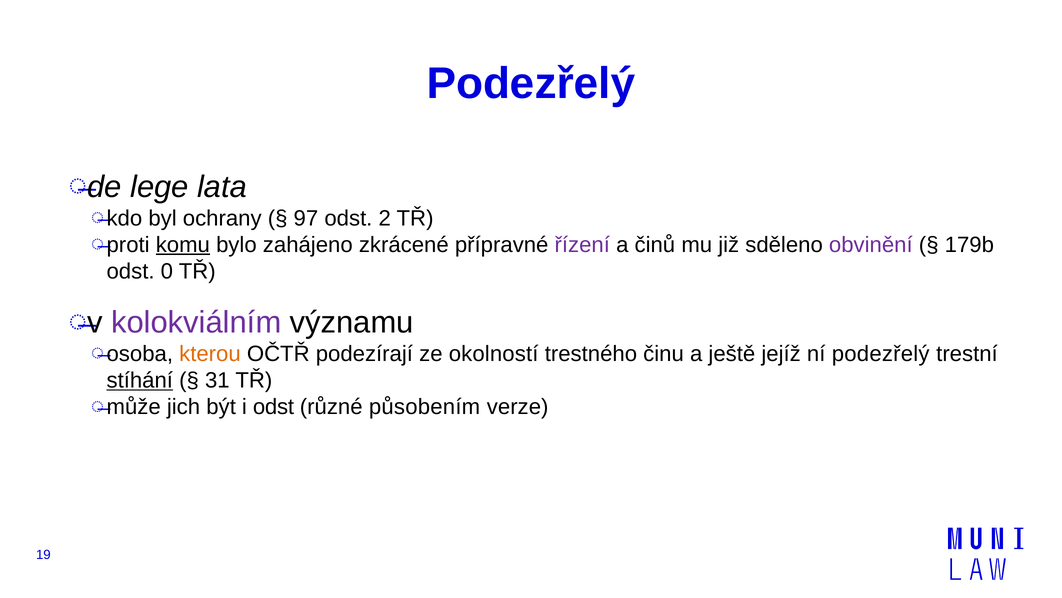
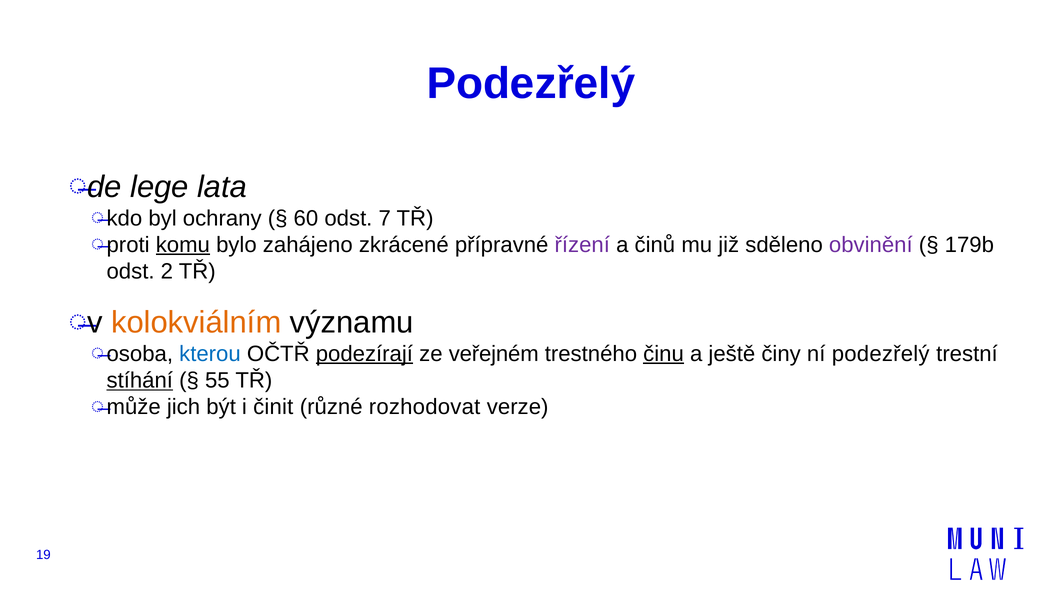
97: 97 -> 60 (306, 218)
2: 2 -> 7 (385, 218)
0: 0 -> 2 (167, 271)
kolokviálním colour: purple -> orange (196, 322)
kterou colour: orange -> blue (210, 353)
podezírají underline: none -> present (364, 353)
okolností: okolností -> veřejném (494, 353)
činu underline: none -> present (664, 353)
jejíž: jejíž -> činy (781, 353)
31: 31 -> 55 (217, 380)
i odst: odst -> činit (273, 407)
působením: působením -> rozhodovat (425, 407)
